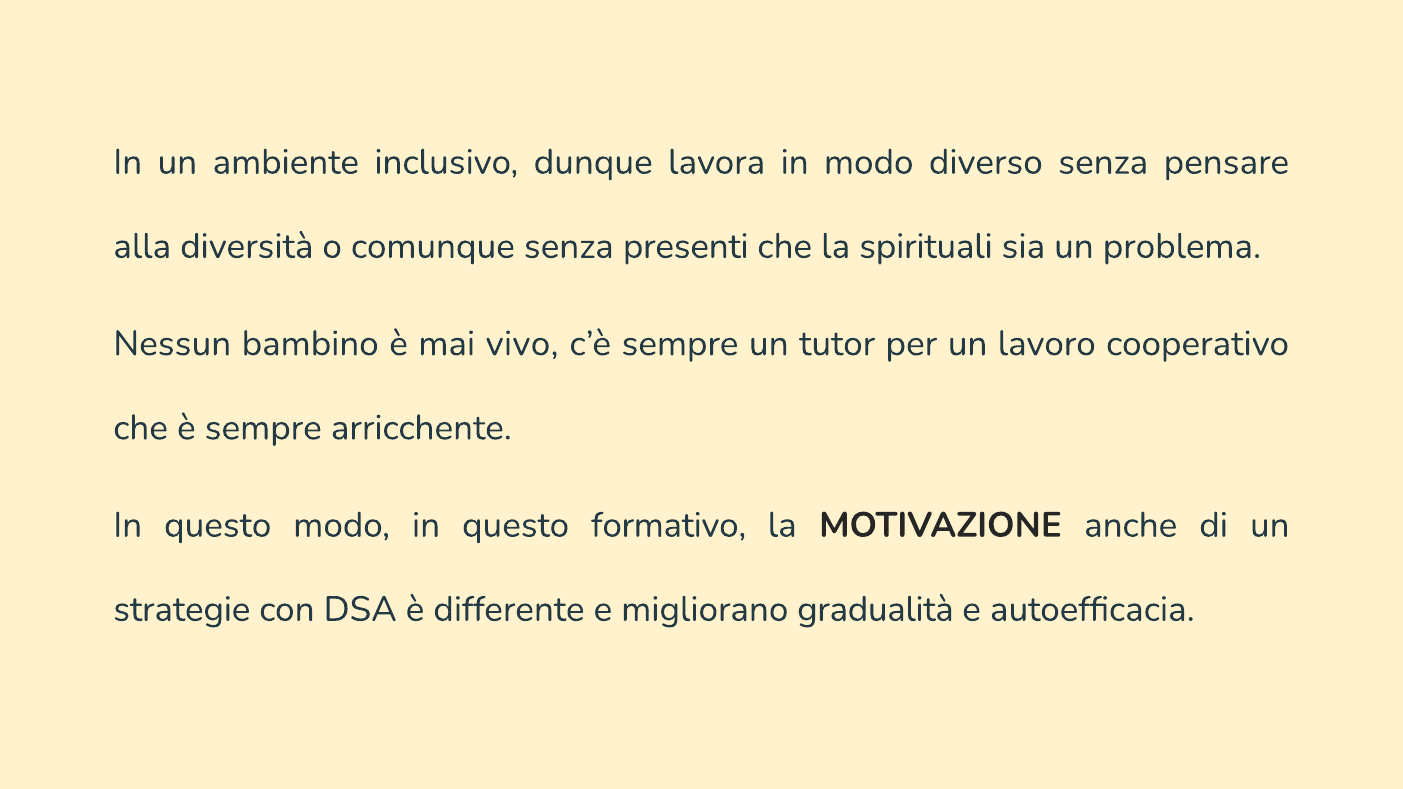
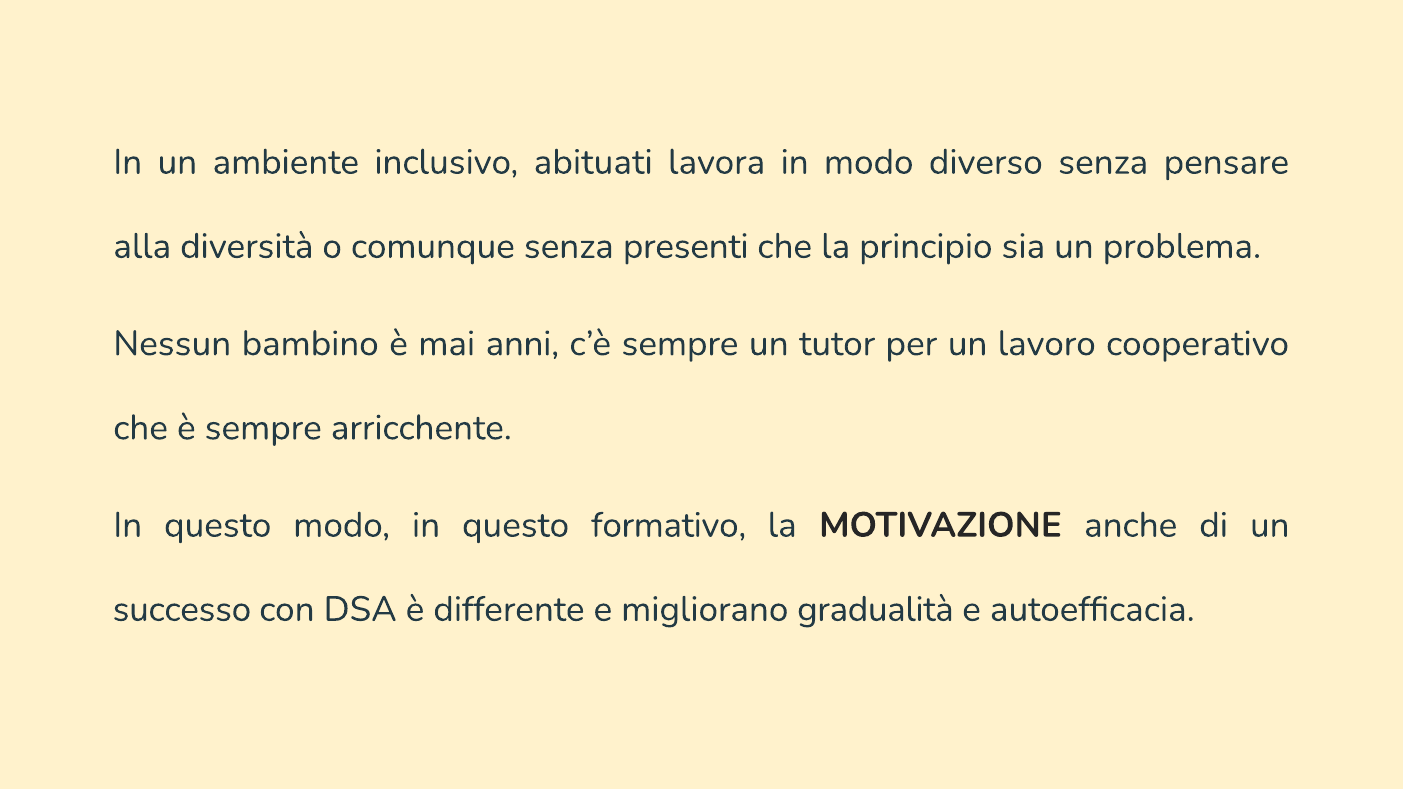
dunque: dunque -> abituati (593, 162)
spirituali: spirituali -> principio (926, 246)
vivo: vivo -> anni (522, 344)
strategie: strategie -> successo (182, 609)
